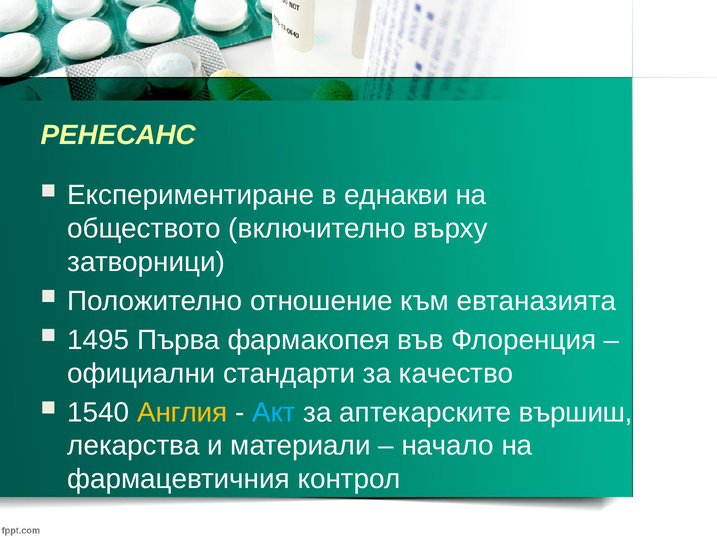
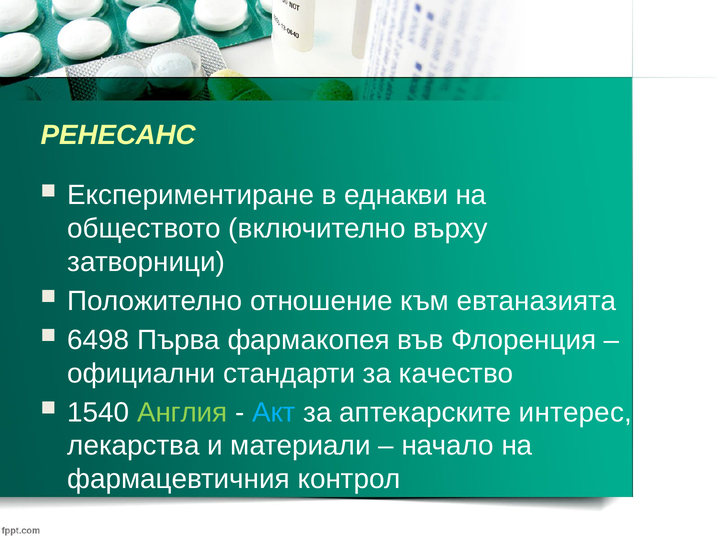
1495: 1495 -> 6498 (98, 340)
Англия colour: yellow -> light green (182, 413)
вършиш: вършиш -> интерес (575, 413)
